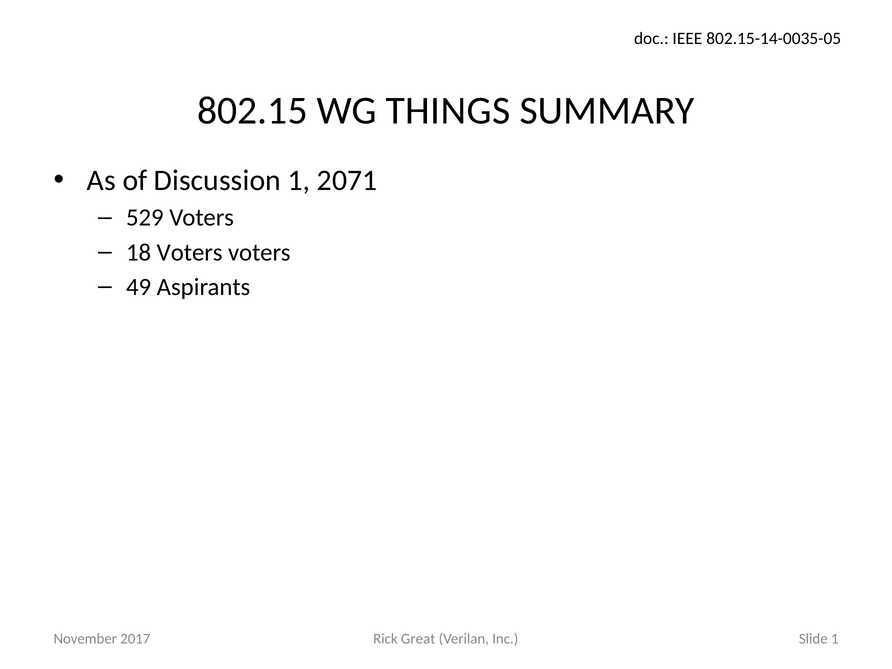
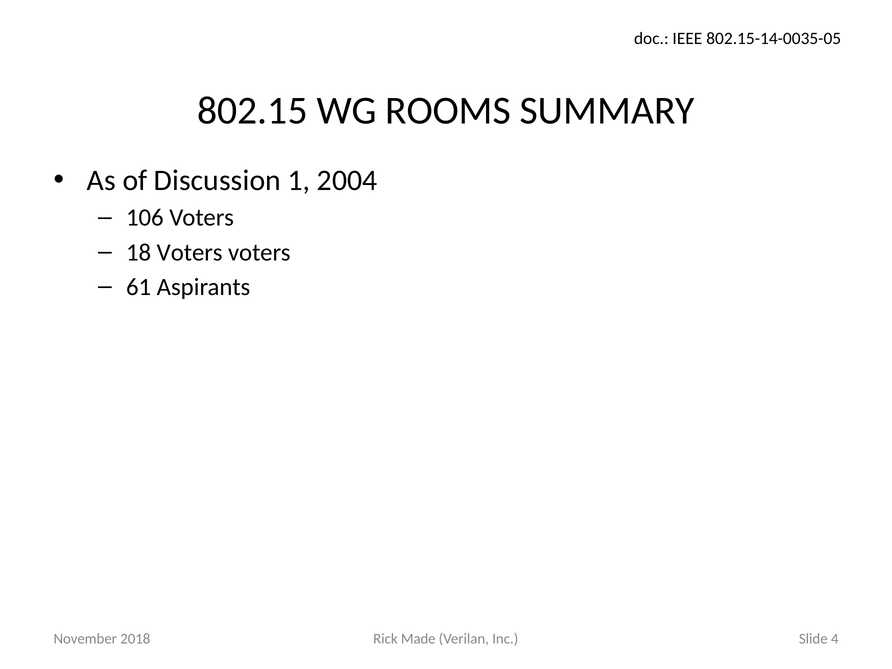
THINGS: THINGS -> ROOMS (448, 111)
2071: 2071 -> 2004 (347, 180)
529: 529 -> 106 (145, 218)
49: 49 -> 61 (139, 287)
2017: 2017 -> 2018 (135, 639)
Great: Great -> Made (418, 639)
Slide 1: 1 -> 4 (835, 639)
